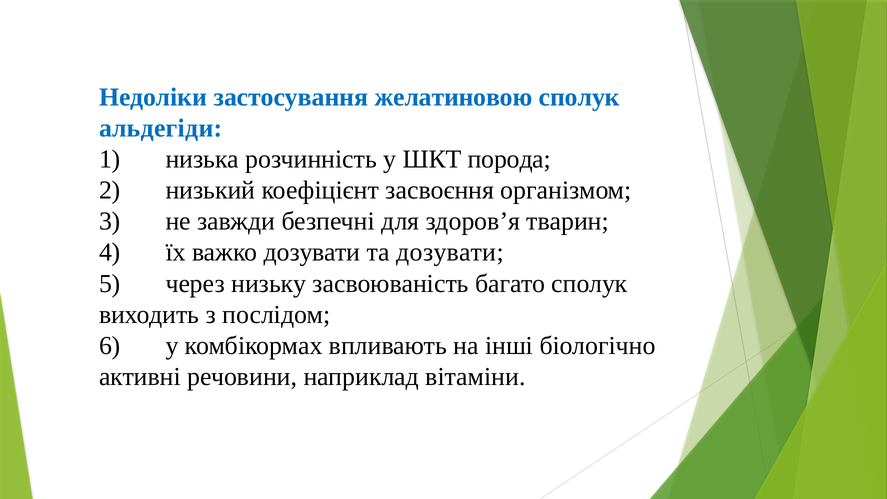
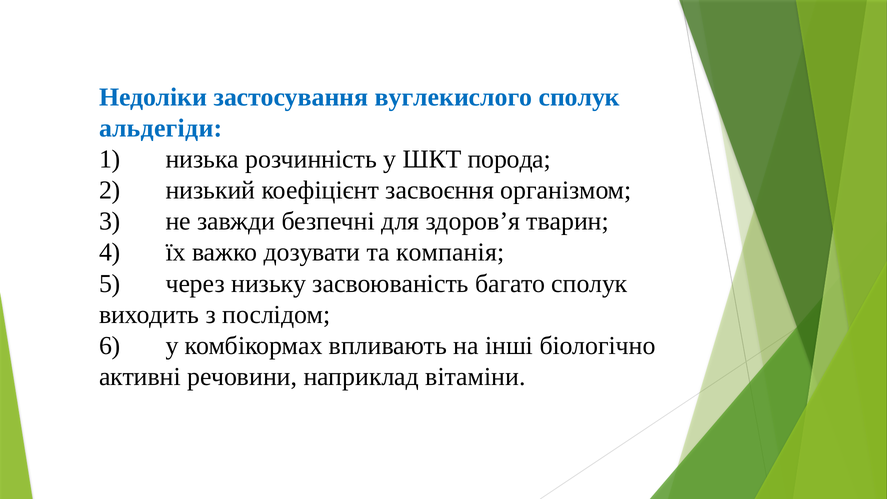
желатиновою: желатиновою -> вуглекислого (454, 97)
та дозувати: дозувати -> компанія (450, 252)
